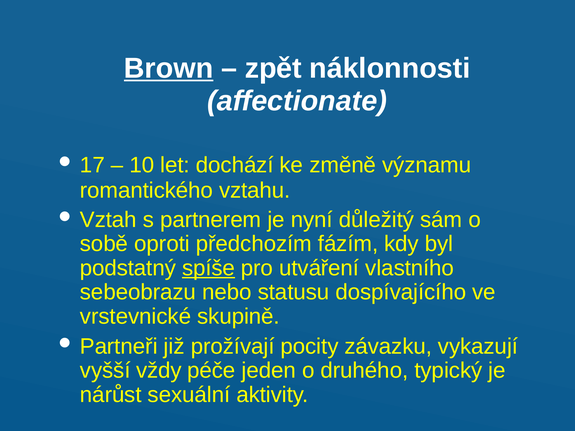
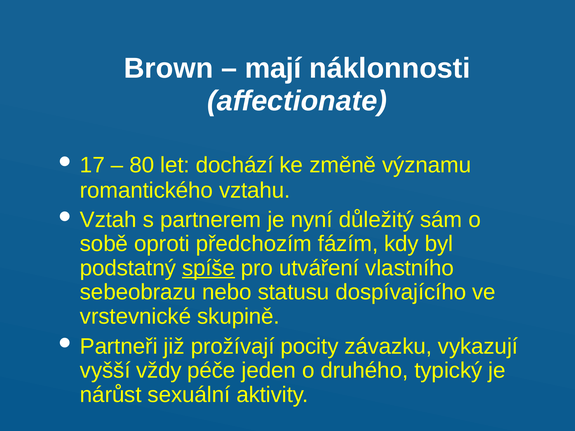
Brown underline: present -> none (169, 68)
zpět: zpět -> mají (273, 68)
10: 10 -> 80 (142, 165)
